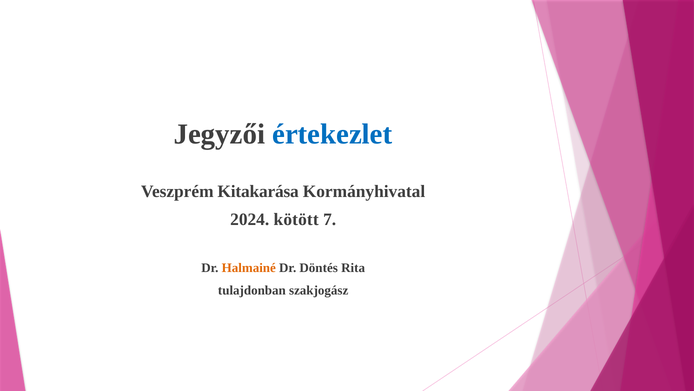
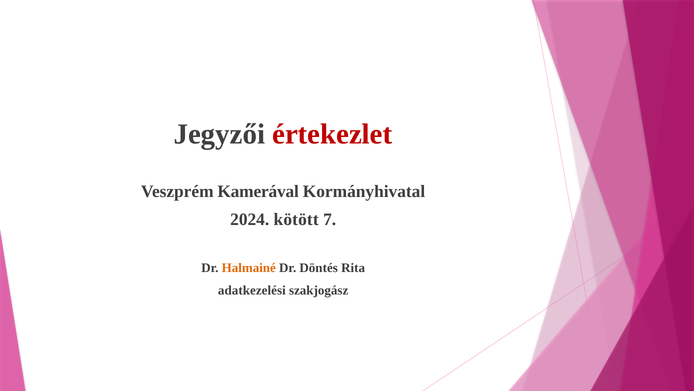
értekezlet colour: blue -> red (332, 134)
Kitakarása: Kitakarása -> Kamerával (258, 191)
tulajdonban: tulajdonban -> adatkezelési (252, 290)
